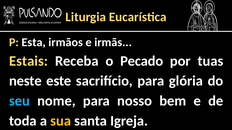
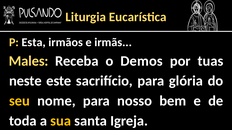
Estais: Estais -> Males (29, 61)
Pecado: Pecado -> Demos (142, 61)
seu colour: light blue -> yellow (19, 101)
